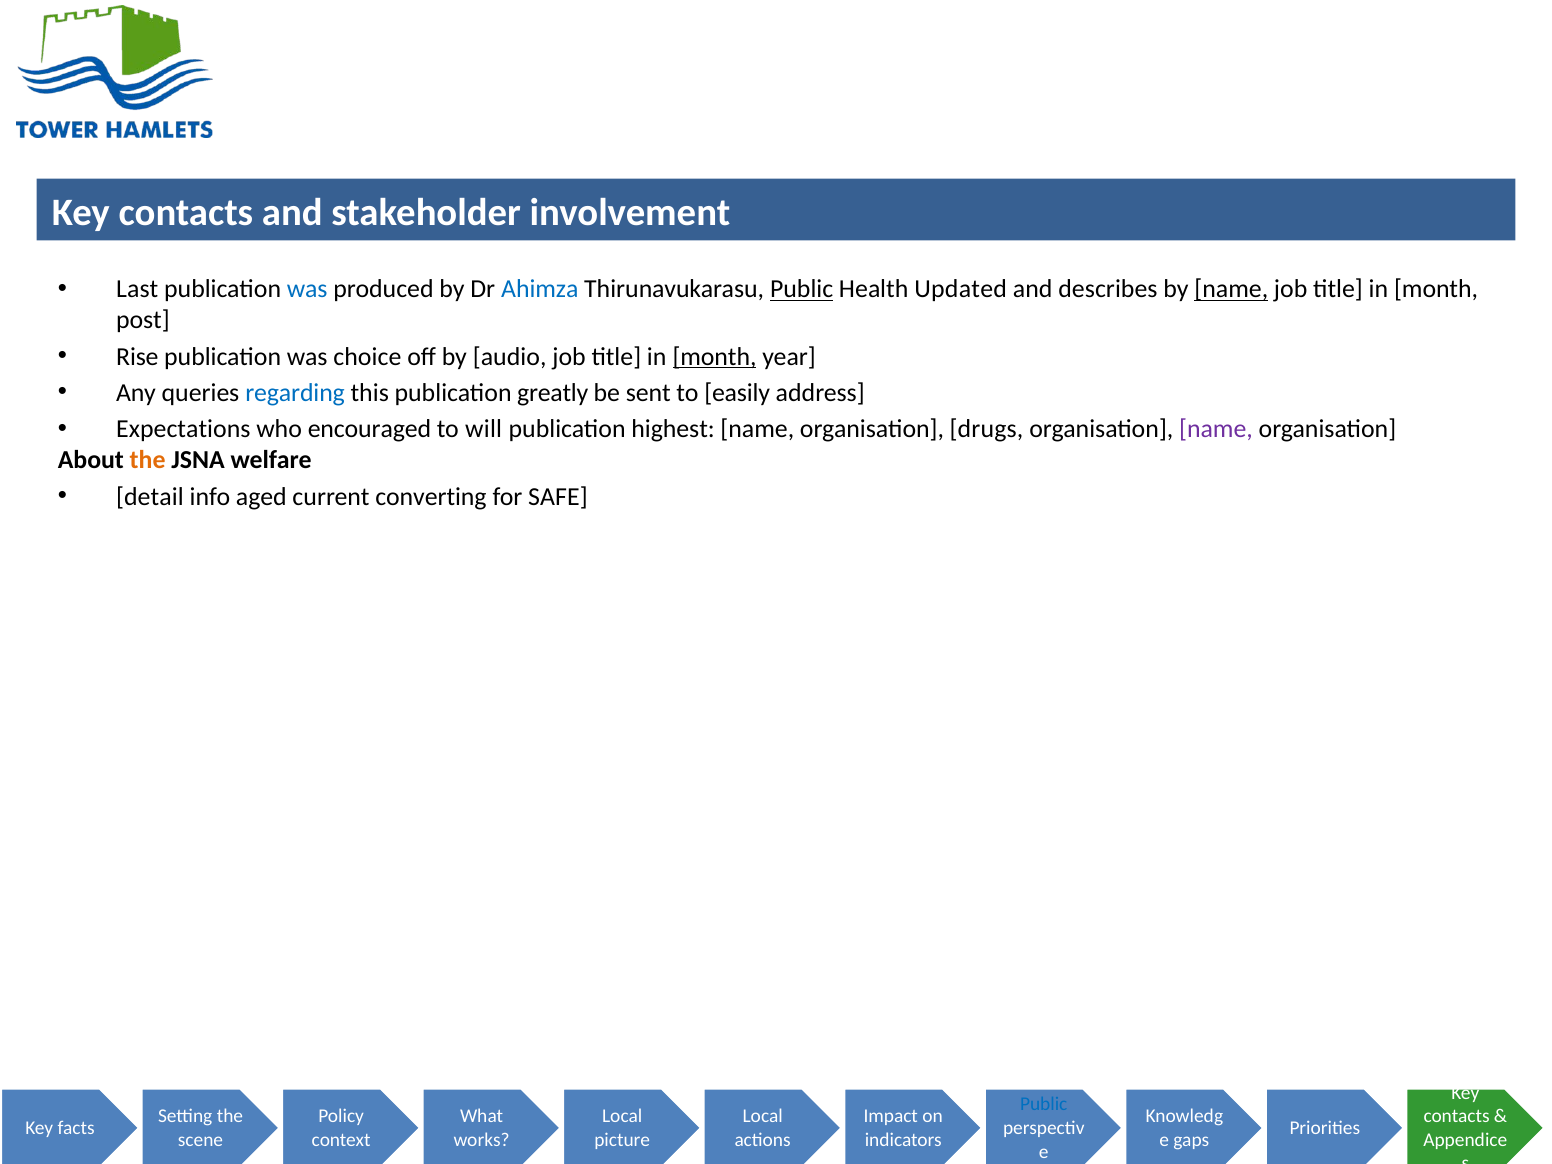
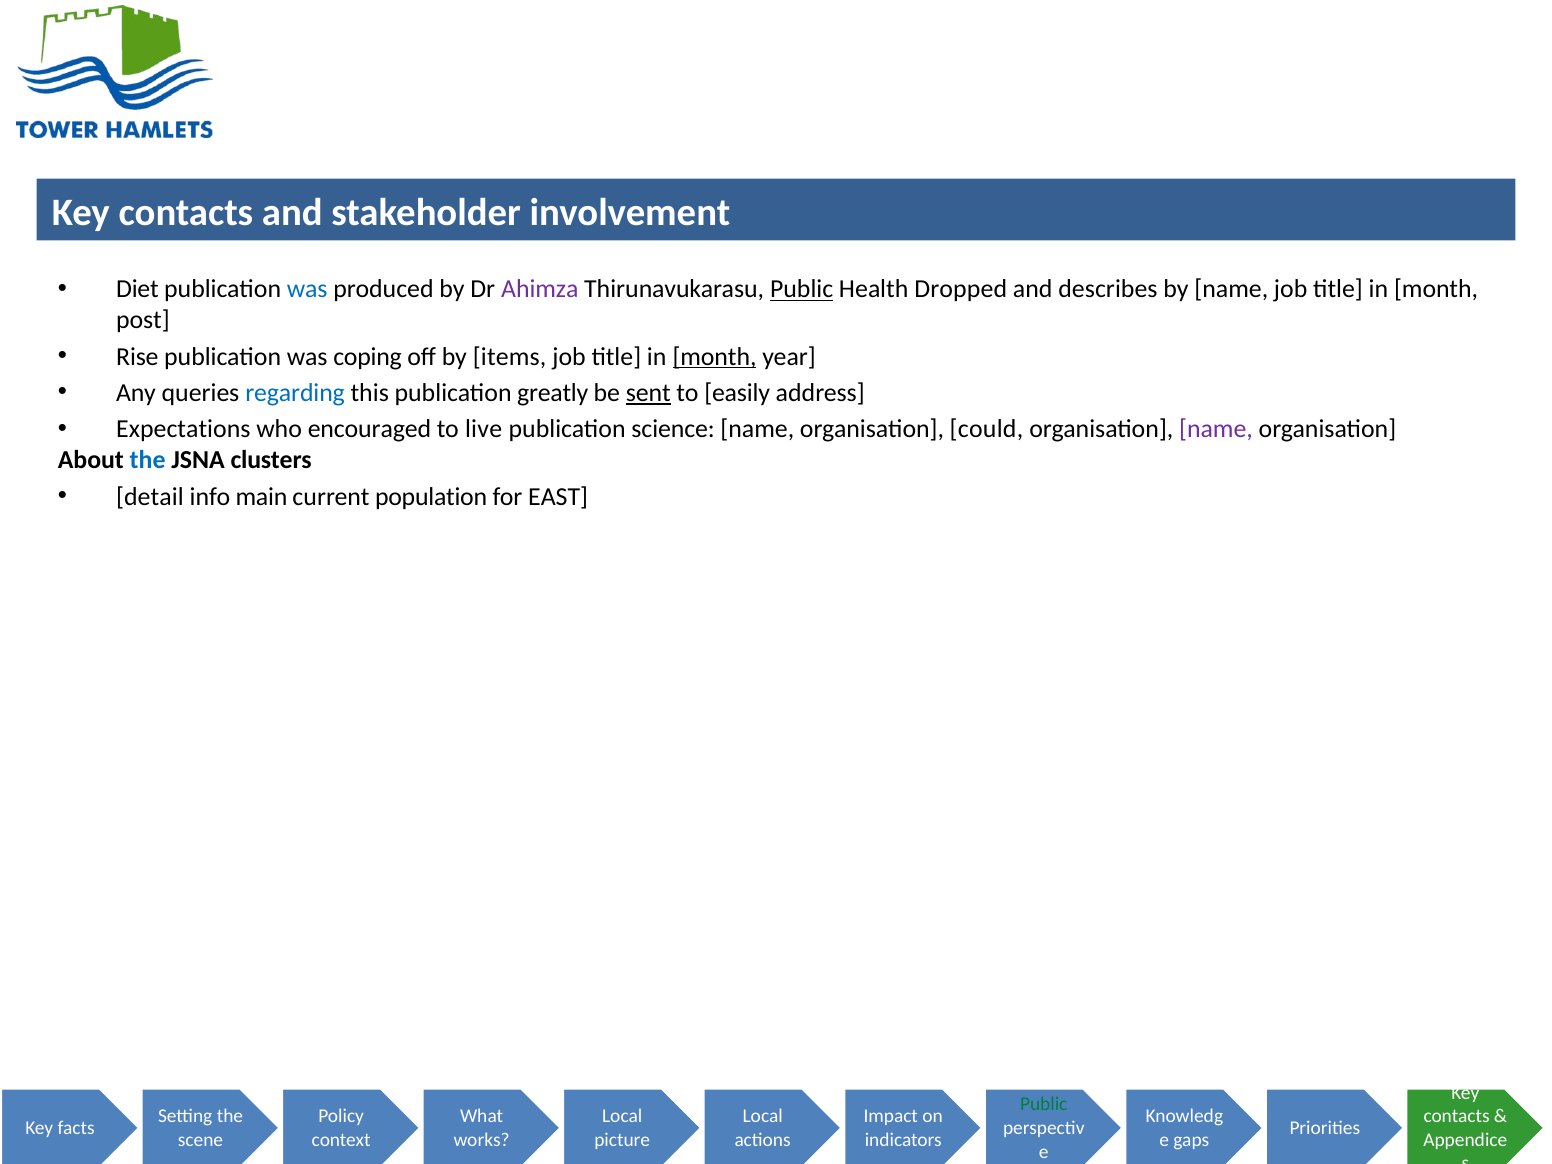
Last: Last -> Diet (137, 289)
Ahimza colour: blue -> purple (540, 289)
Updated: Updated -> Dropped (961, 289)
name underline: present -> none (1231, 289)
choice: choice -> coping (368, 357)
audio: audio -> items (510, 357)
sent underline: none -> present (648, 393)
will: will -> live (484, 429)
highest: highest -> science (673, 429)
drugs: drugs -> could (986, 429)
the colour: orange -> blue (148, 460)
welfare: welfare -> clusters (271, 460)
aged: aged -> main (261, 497)
converting: converting -> population (431, 497)
SAFE: SAFE -> EAST (558, 497)
Public colour: blue -> green (1044, 1104)
